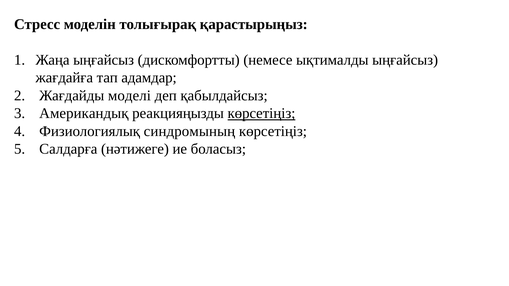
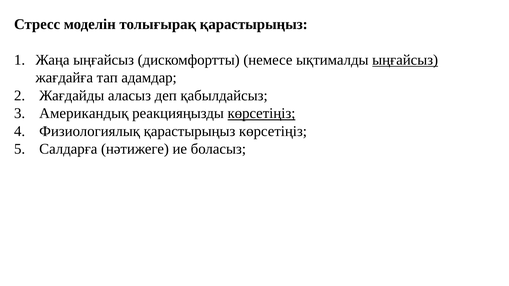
ыңғайсыз underline: none -> present (405, 60)
моделі: моделі -> аласыз (129, 96)
Физиологиялық синдромының: синдромының -> қарастырыңыз (190, 131)
